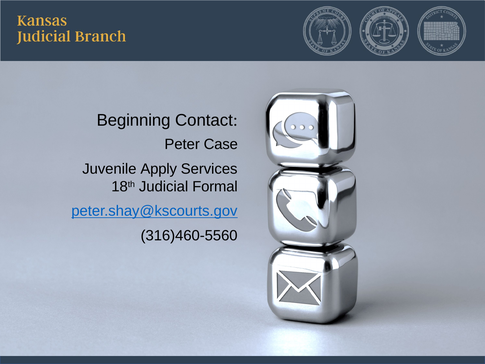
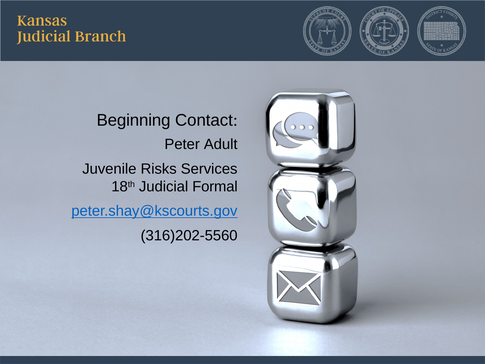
Case: Case -> Adult (221, 144)
Apply: Apply -> Risks (159, 169)
316)460-5560: 316)460-5560 -> 316)202-5560 (189, 235)
